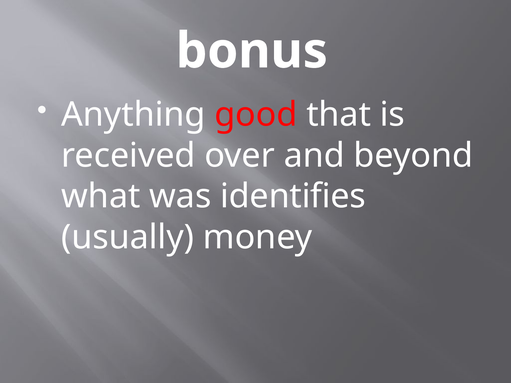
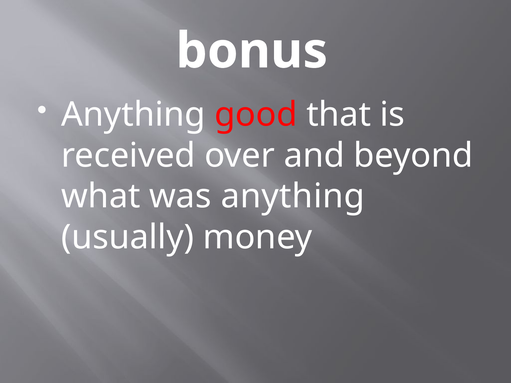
was identifies: identifies -> anything (293, 197)
